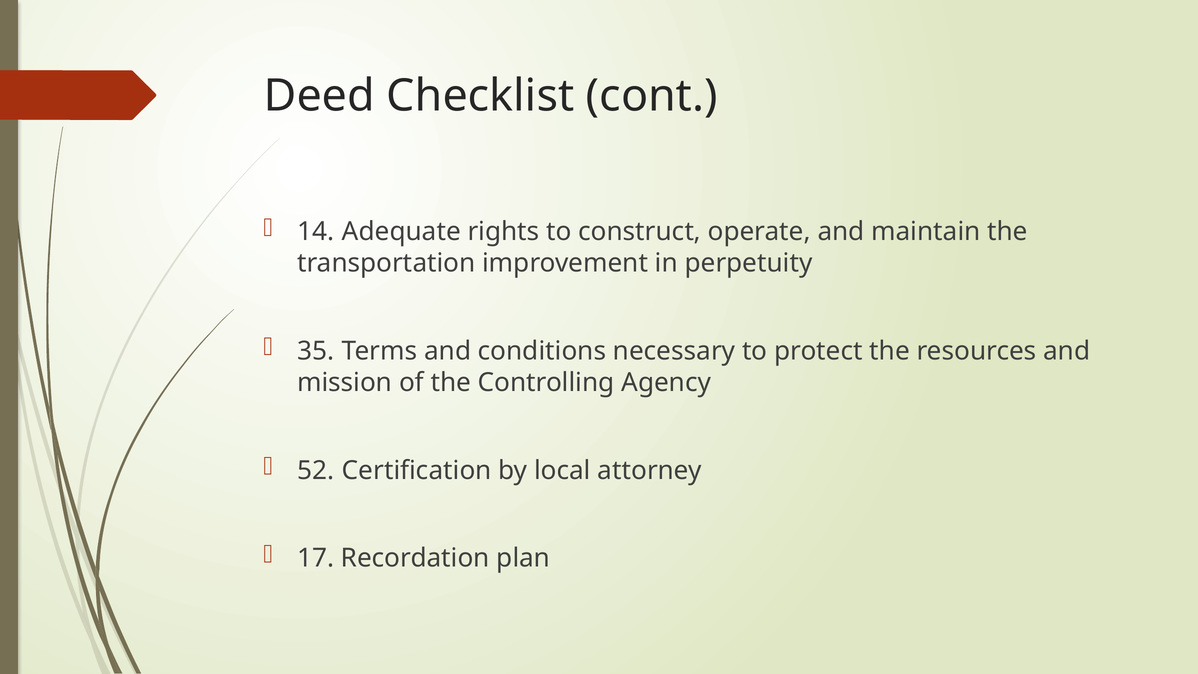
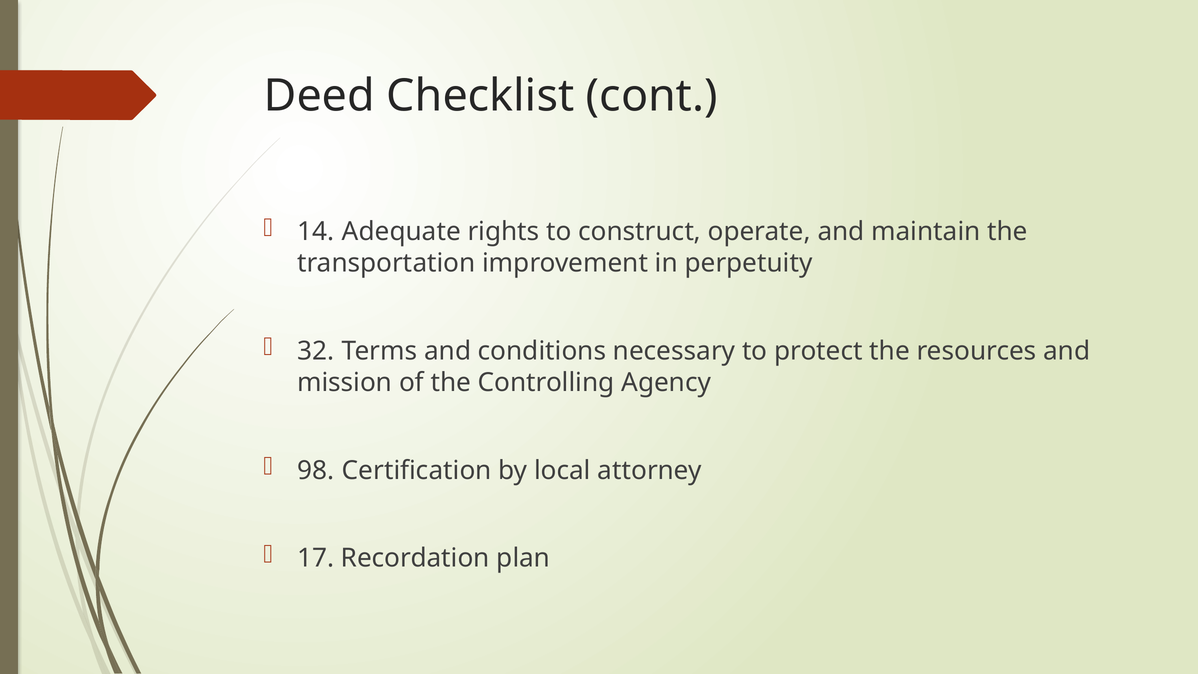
35: 35 -> 32 (316, 351)
52: 52 -> 98 (316, 470)
